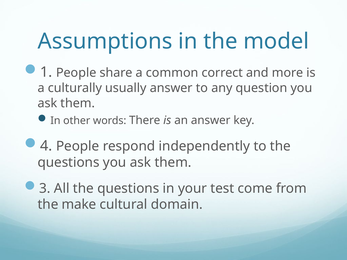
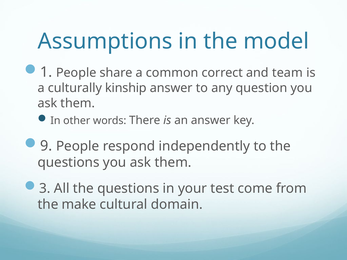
more: more -> team (287, 73)
usually: usually -> kinship (126, 88)
4: 4 -> 9 (46, 146)
